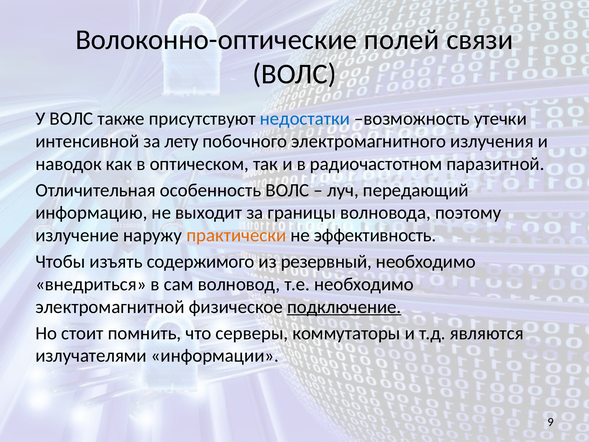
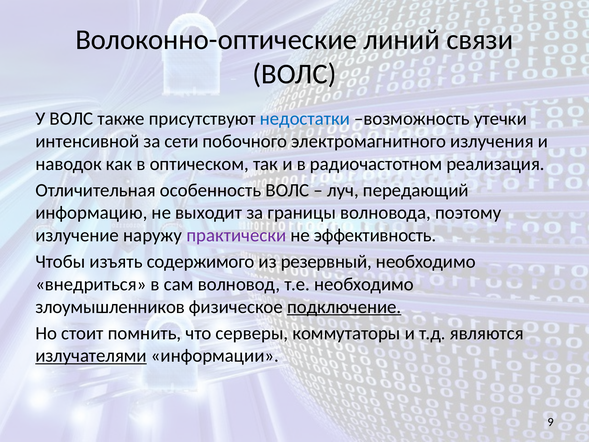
полей: полей -> линий (402, 40)
лету: лету -> сети (182, 141)
паразитной: паразитной -> реализация (496, 164)
практически colour: orange -> purple (236, 235)
электромагнитной: электромагнитной -> злоумышленников (110, 307)
излучателями underline: none -> present (91, 356)
